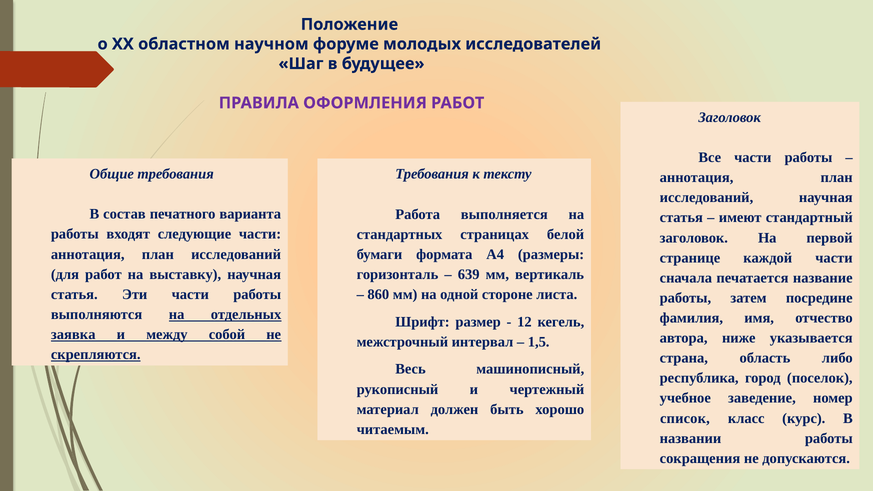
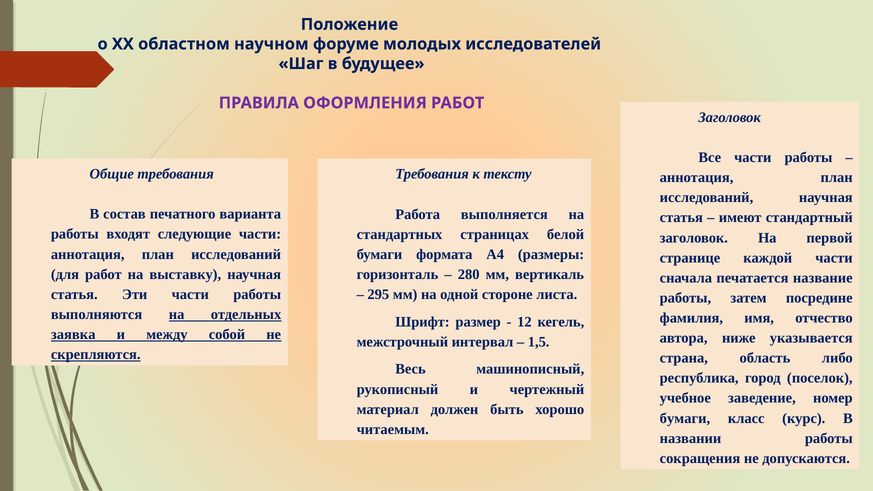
639: 639 -> 280 (469, 274)
860: 860 -> 295 (378, 295)
список: список -> бумаги (685, 418)
